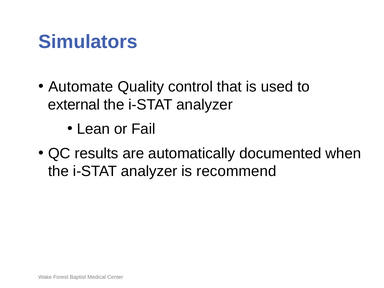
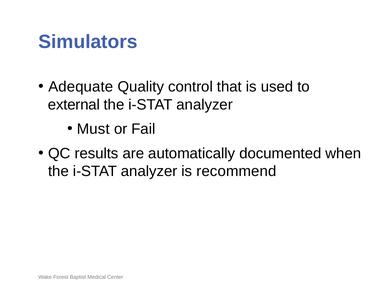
Automate: Automate -> Adequate (81, 87)
Lean: Lean -> Must (93, 129)
